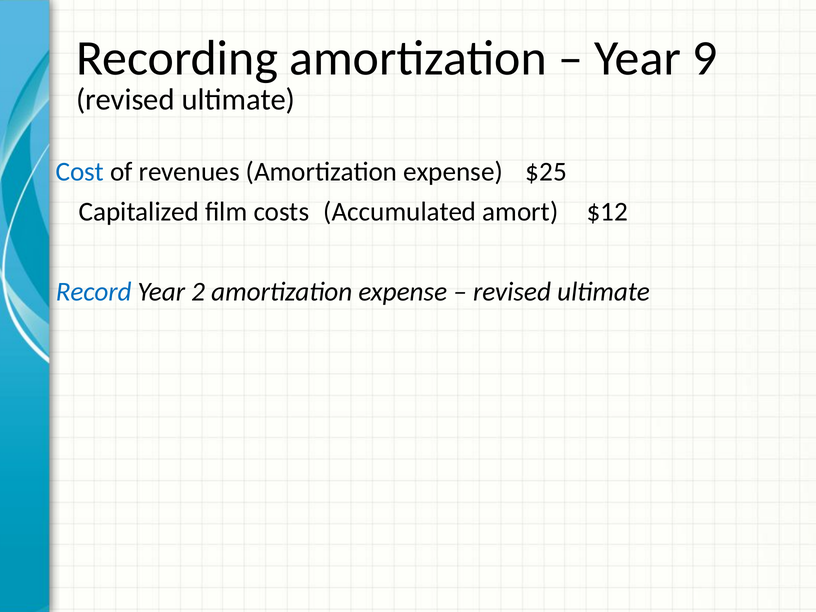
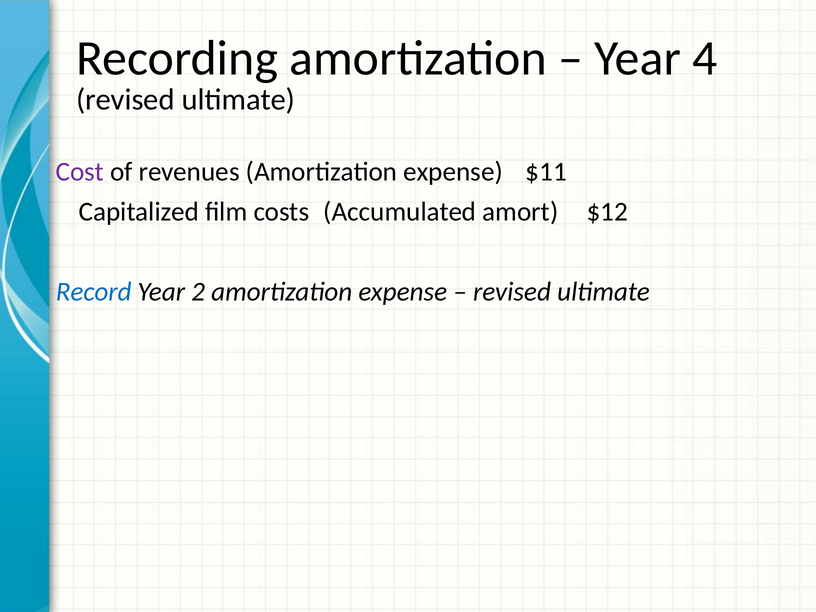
9: 9 -> 4 (705, 58)
Cost colour: blue -> purple (80, 172)
$25: $25 -> $11 (546, 172)
